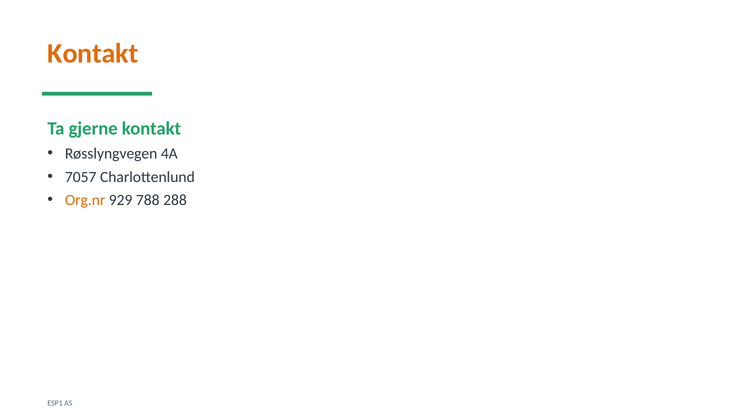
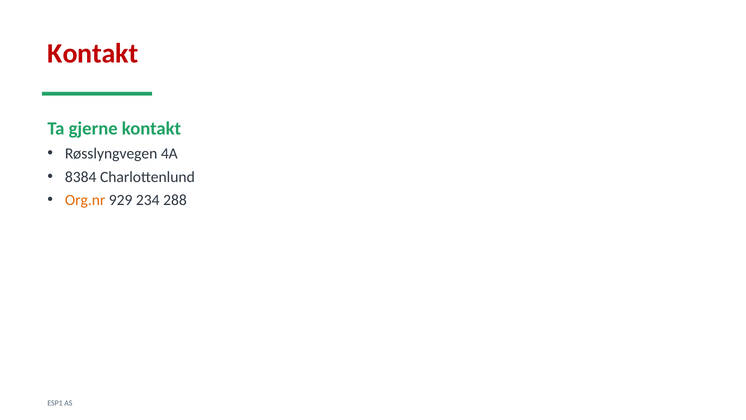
Kontakt colour: orange -> red (93, 53)
7057: 7057 -> 8384 (81, 177)
788: 788 -> 234 (148, 200)
